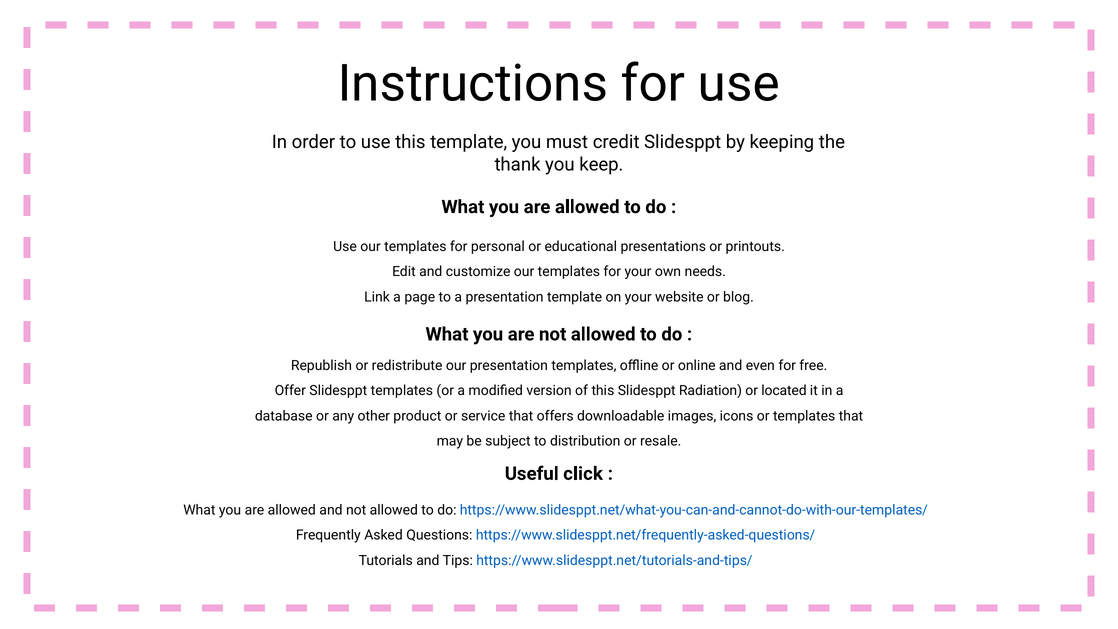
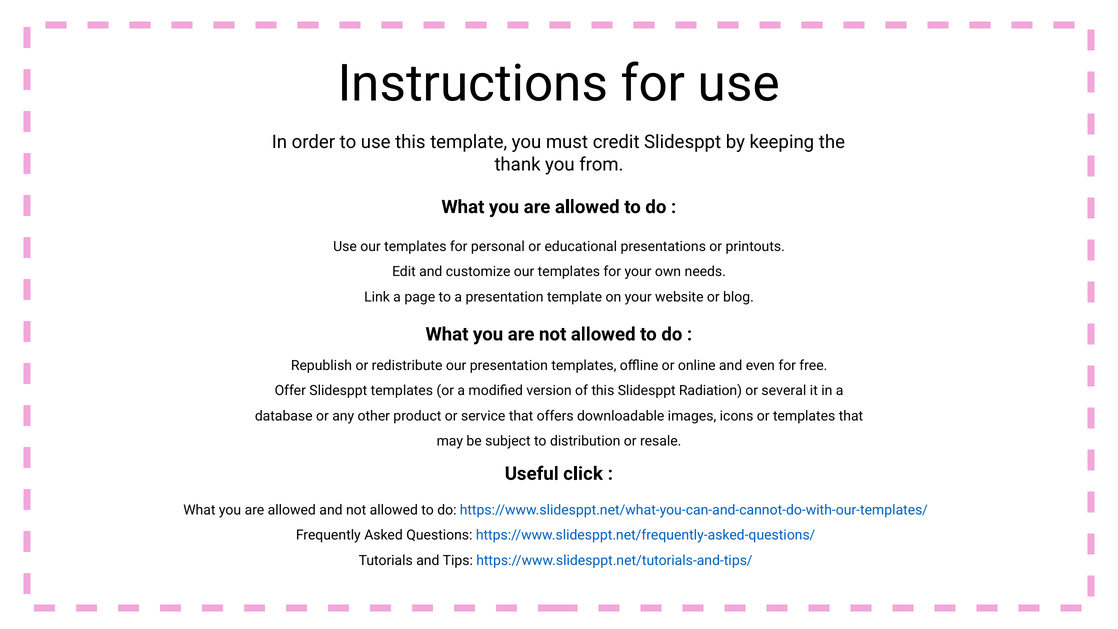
keep: keep -> from (601, 165)
located: located -> several (784, 391)
